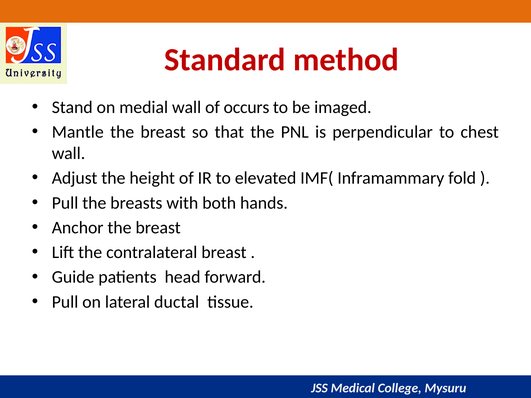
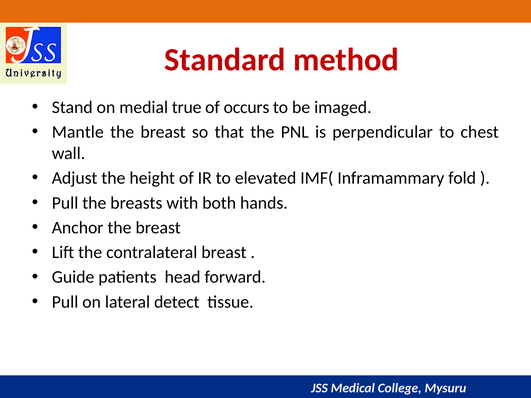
medial wall: wall -> true (187, 107)
ductal: ductal -> detect (177, 302)
